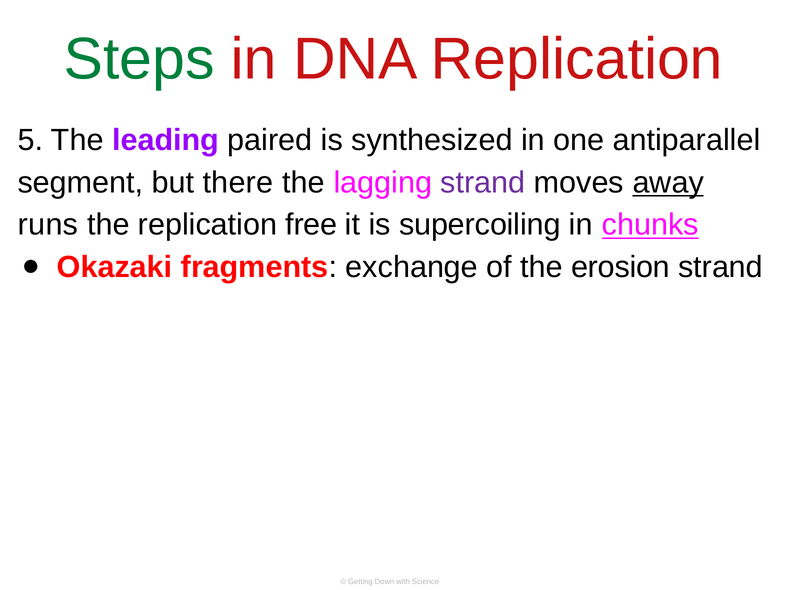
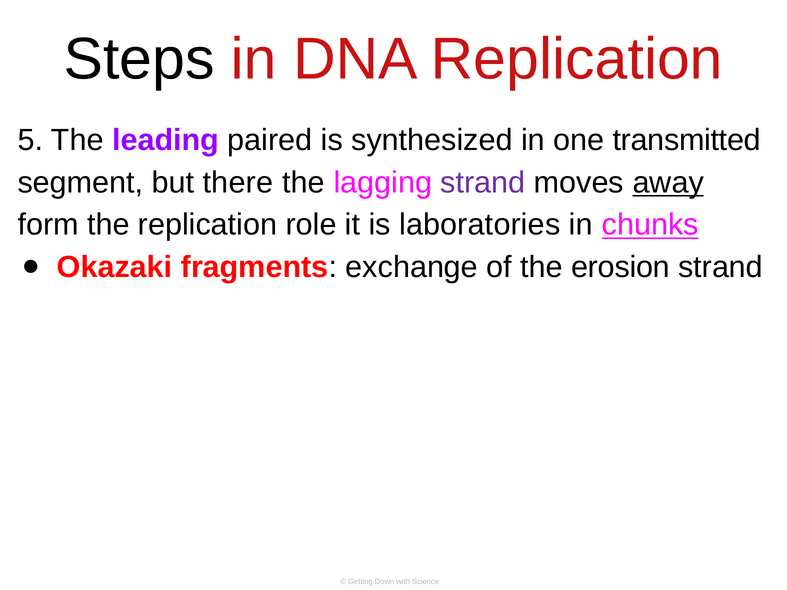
Steps colour: green -> black (139, 59)
antiparallel: antiparallel -> transmitted (687, 140)
runs: runs -> form (48, 225)
free: free -> role (311, 225)
supercoiling: supercoiling -> laboratories (480, 225)
